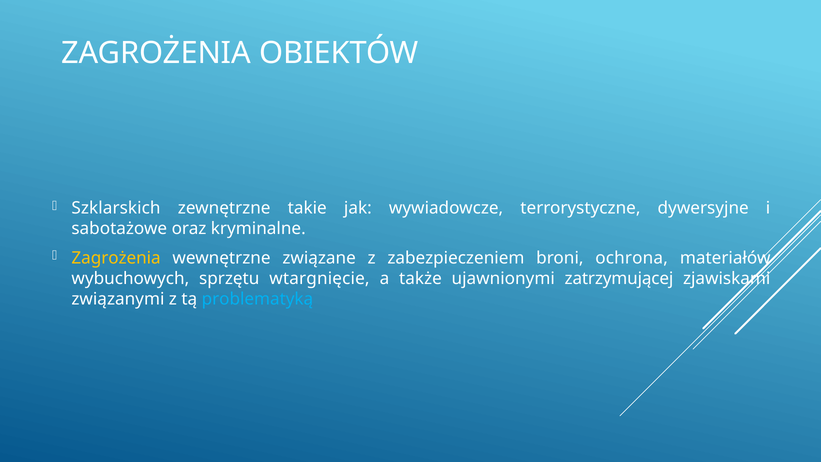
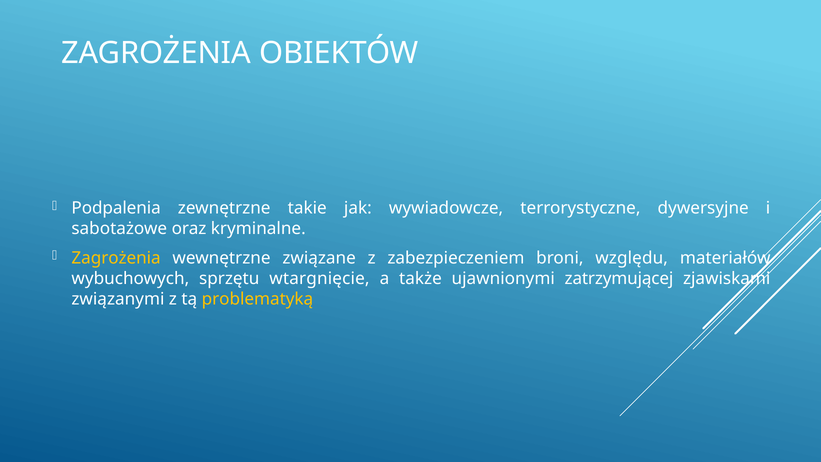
Szklarskich: Szklarskich -> Podpalenia (116, 208)
ochrona: ochrona -> względu (632, 258)
problematyką colour: light blue -> yellow (257, 299)
